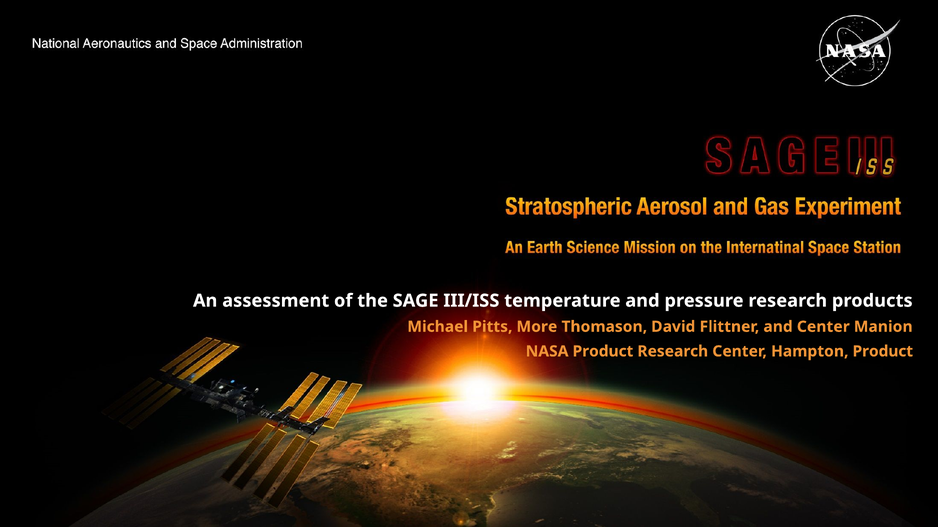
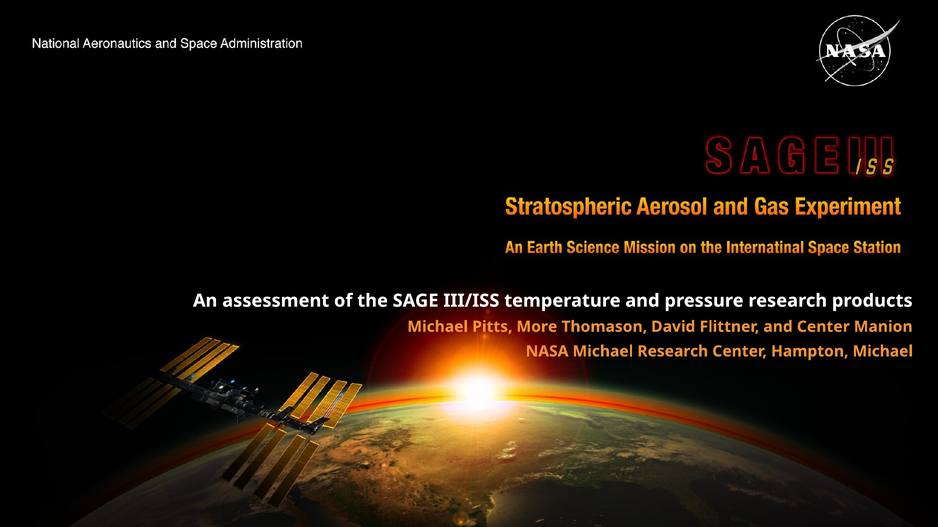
NASA Product: Product -> Michael (603, 352)
Hampton Product: Product -> Michael (883, 352)
